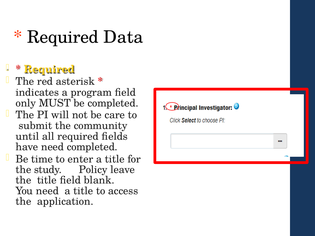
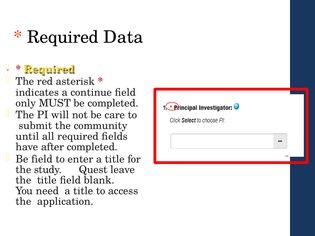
program: program -> continue (91, 92)
have need: need -> after (53, 147)
Be time: time -> field (42, 159)
Policy: Policy -> Quest (93, 170)
